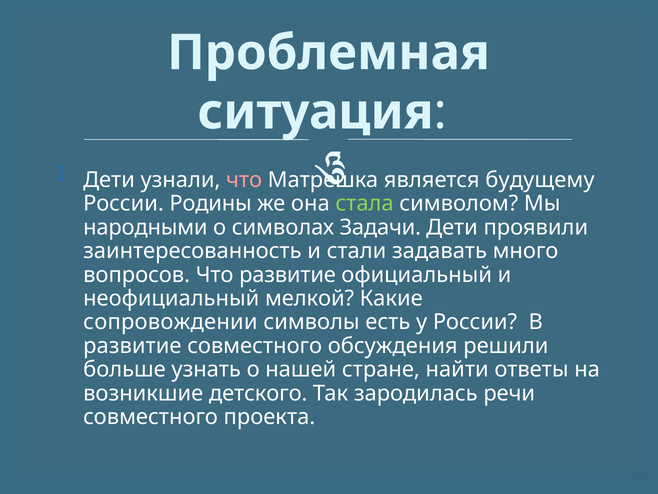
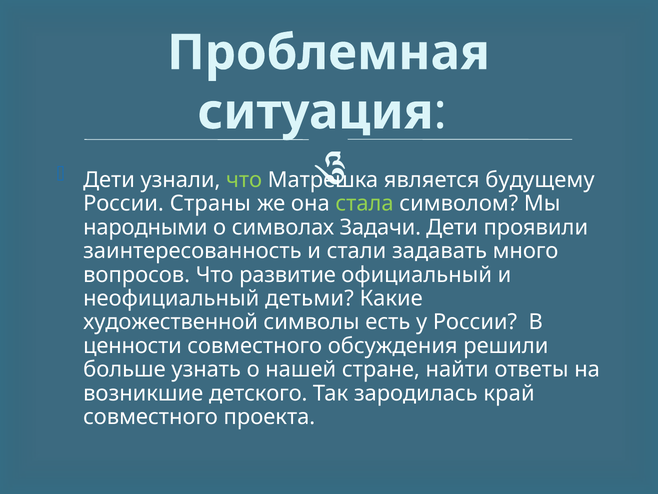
что colour: pink -> light green (244, 180)
Родины: Родины -> Страны (210, 203)
мелкой: мелкой -> детьми (309, 298)
сопровождении: сопровождении -> художественной (171, 322)
развитие: развитие -> ценности (133, 346)
речи: речи -> край (509, 393)
